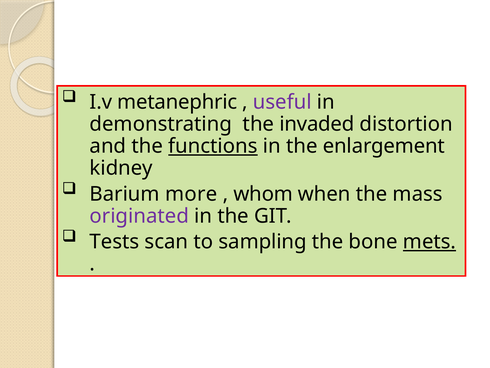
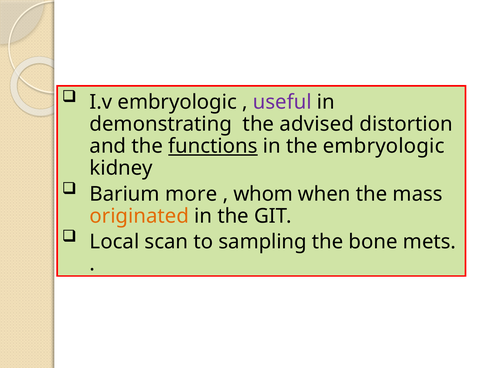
I.v metanephric: metanephric -> embryologic (177, 102)
invaded: invaded -> advised (317, 124)
the enlargement: enlargement -> embryologic (384, 146)
originated colour: purple -> orange (139, 216)
Tests: Tests -> Local (114, 242)
mets underline: present -> none (430, 242)
